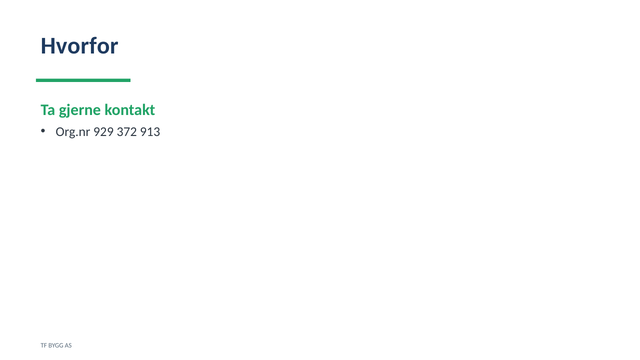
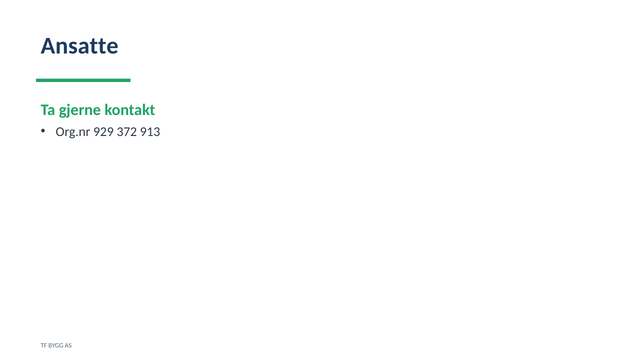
Hvorfor: Hvorfor -> Ansatte (80, 46)
